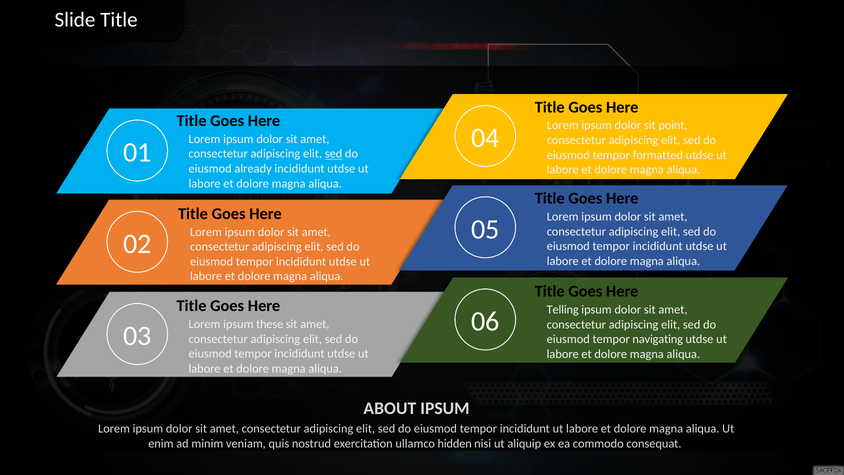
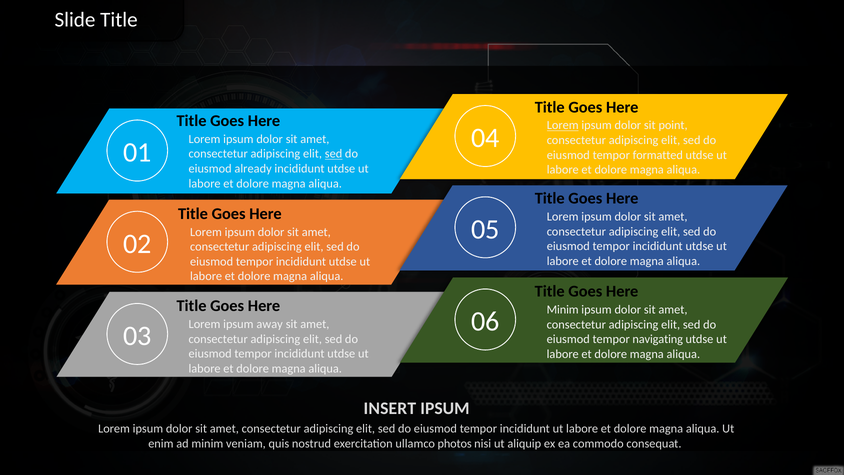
Lorem underline: none -> present (563, 125)
06 Telling: Telling -> Minim (563, 309)
these: these -> away (270, 324)
ABOUT: ABOUT -> INSERT (390, 408)
hidden: hidden -> photos (455, 443)
